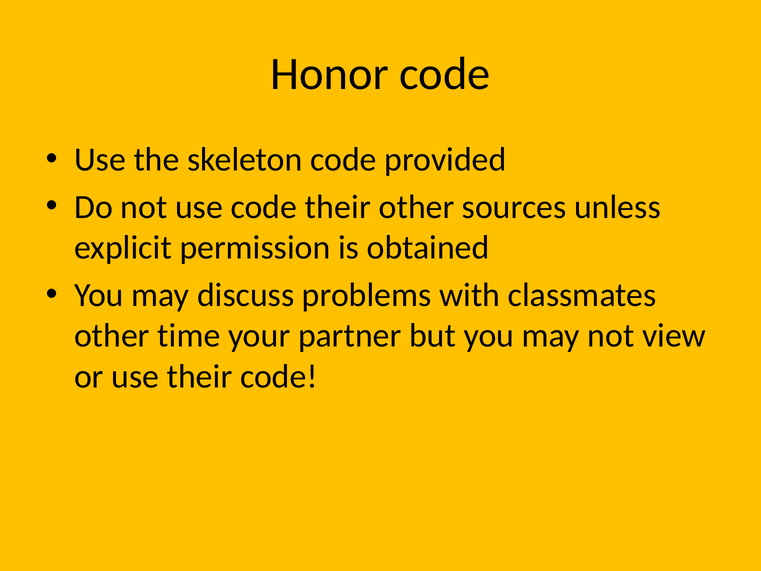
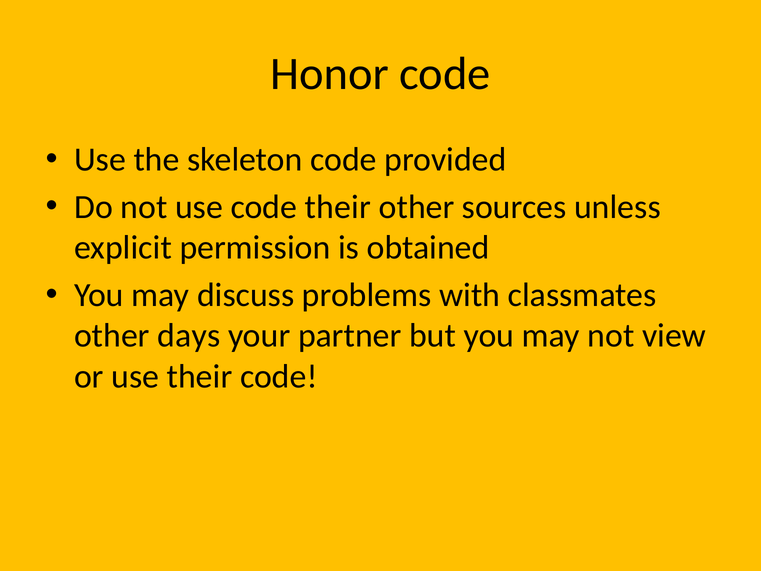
time: time -> days (189, 336)
